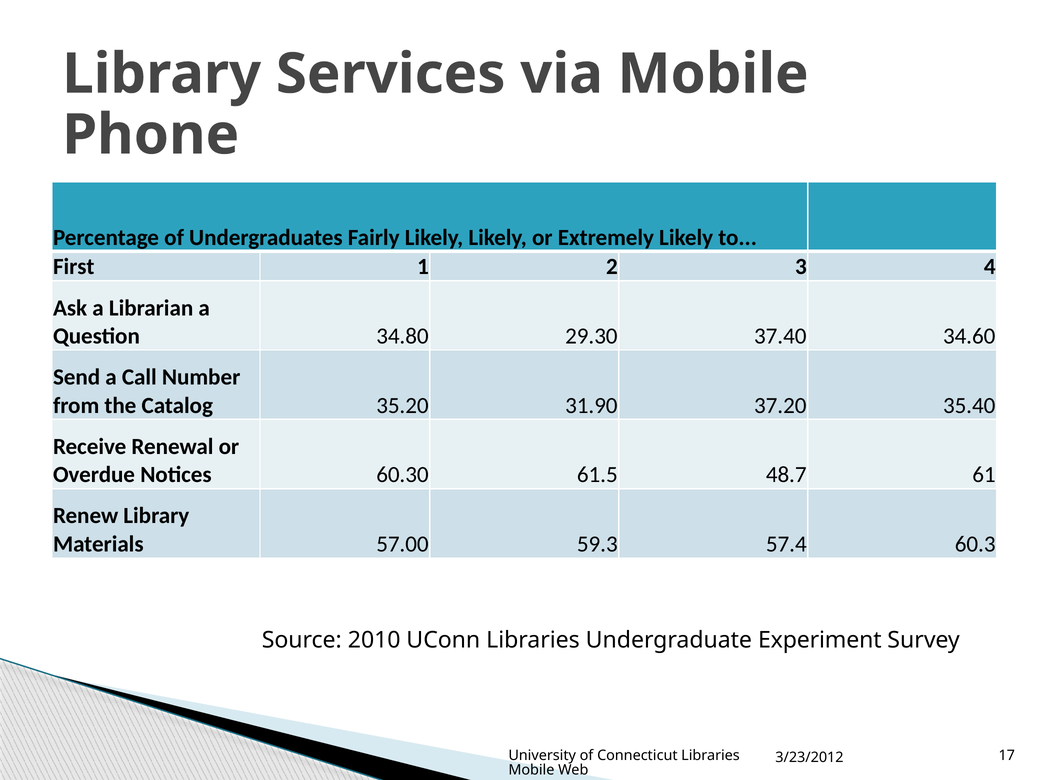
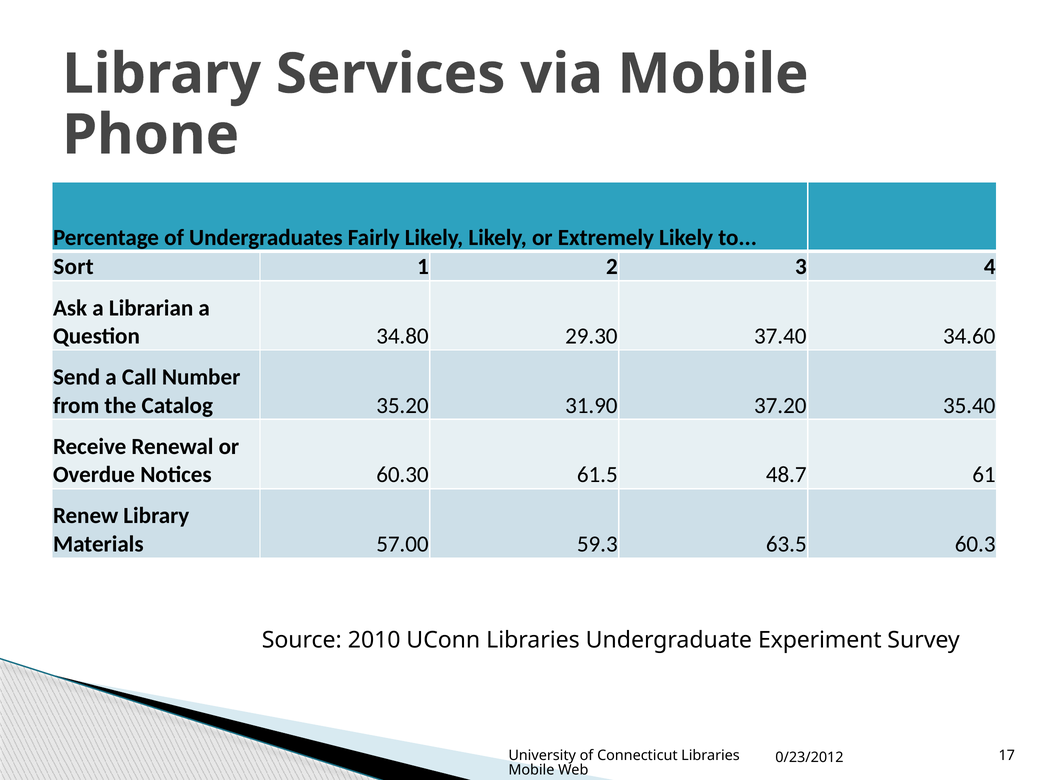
First: First -> Sort (74, 267)
57.4: 57.4 -> 63.5 (786, 544)
3/23/2012: 3/23/2012 -> 0/23/2012 (809, 758)
